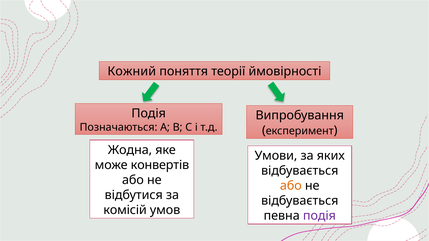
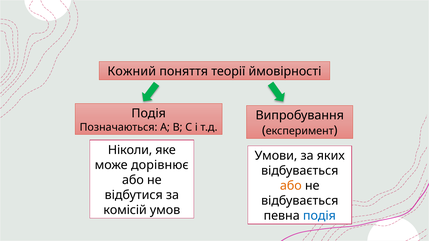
Жодна: Жодна -> Ніколи (130, 150)
конвертів: конвертів -> дорівнює (160, 165)
подія colour: purple -> blue (319, 216)
